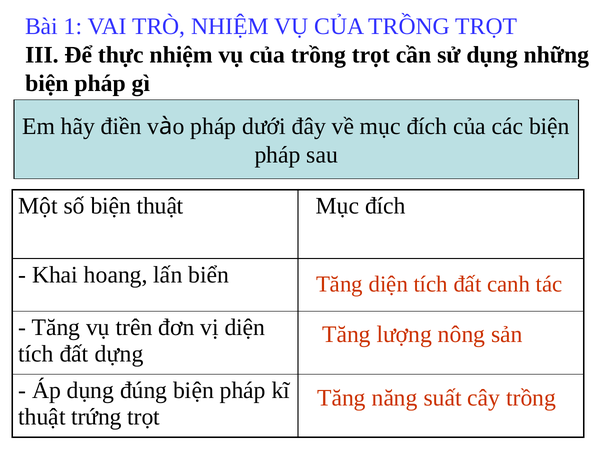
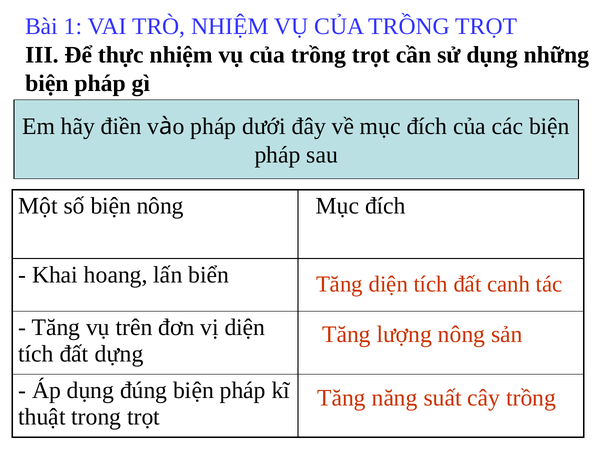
biện thuật: thuật -> nông (160, 206)
trứng: trứng -> trong (96, 417)
